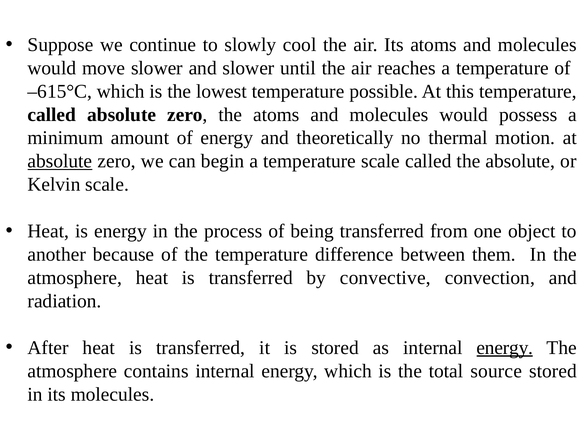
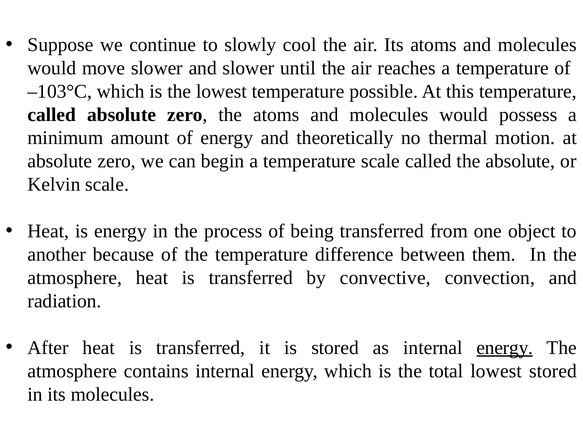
–615°C: –615°C -> –103°C (60, 91)
absolute underline: present -> none (60, 161)
total source: source -> lowest (496, 371)
